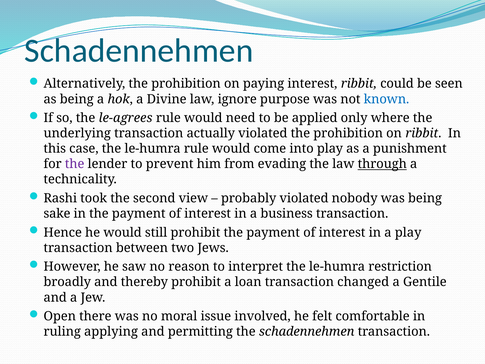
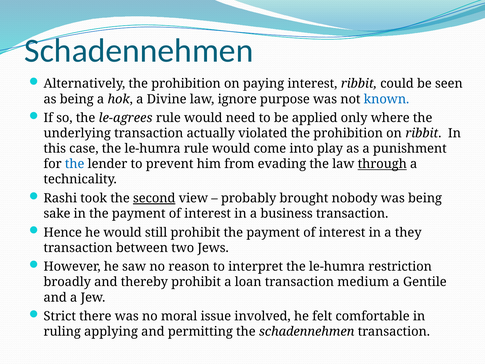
the colour: purple -> blue (75, 164)
second underline: none -> present (154, 198)
probably violated: violated -> brought (304, 198)
a play: play -> they (408, 232)
changed: changed -> medium (363, 282)
Open: Open -> Strict (60, 316)
